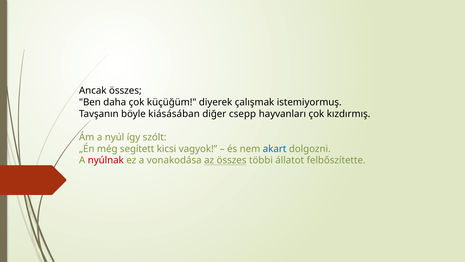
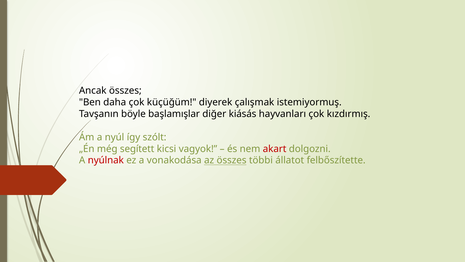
kiásásában: kiásásában -> başlamışlar (174, 114)
csepp: csepp -> kiásás (243, 114)
akart colour: blue -> red (275, 149)
